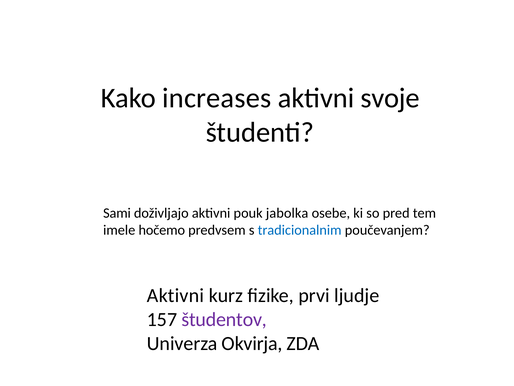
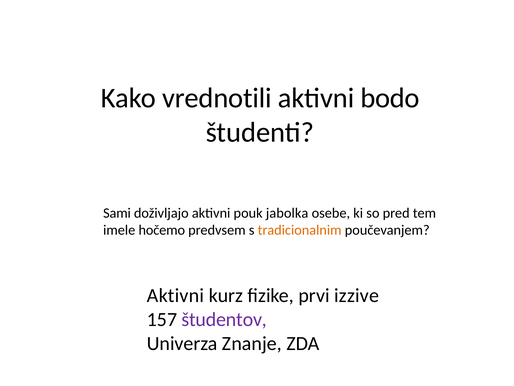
increases: increases -> vrednotili (217, 98)
svoje: svoje -> bodo (390, 98)
tradicionalnim colour: blue -> orange (300, 230)
ljudje: ljudje -> izzive (357, 295)
Okvirja: Okvirja -> Znanje (252, 343)
